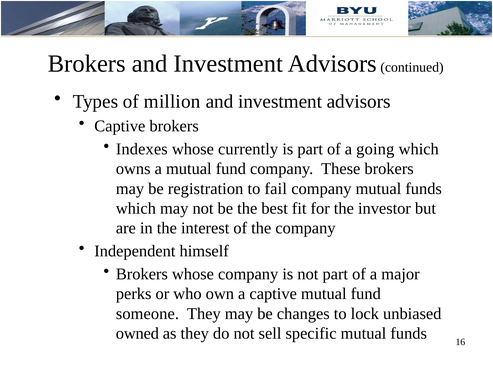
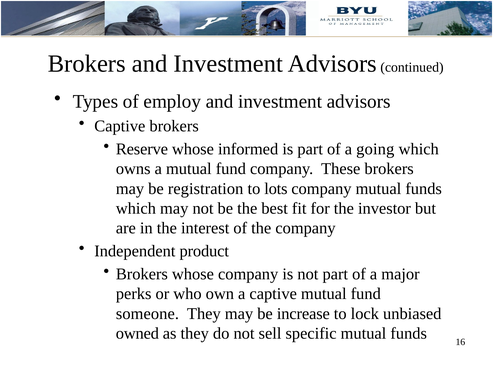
million: million -> employ (172, 102)
Indexes: Indexes -> Reserve (142, 149)
currently: currently -> informed (248, 149)
fail: fail -> lots (276, 188)
himself: himself -> product (204, 251)
changes: changes -> increase (303, 313)
